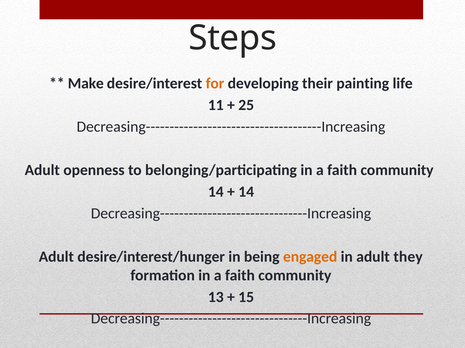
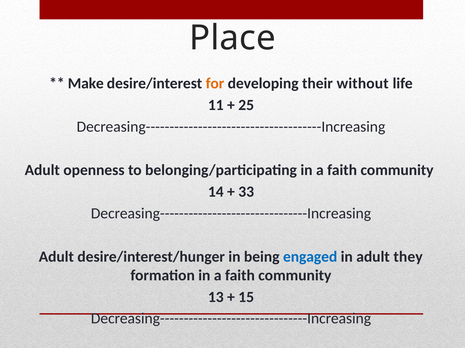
Steps: Steps -> Place (232, 38)
painting: painting -> without (363, 84)
14: 14 -> 33 (246, 192)
engaged colour: orange -> blue (310, 257)
